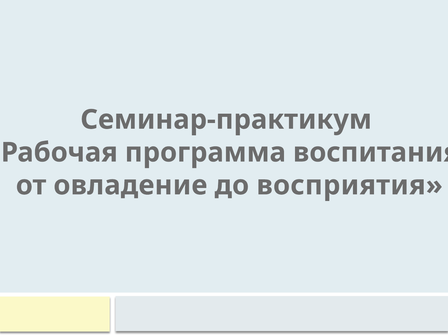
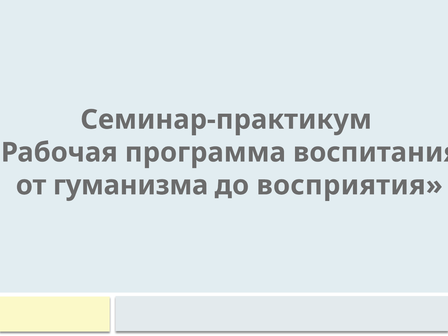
овладение: овладение -> гуманизма (131, 185)
